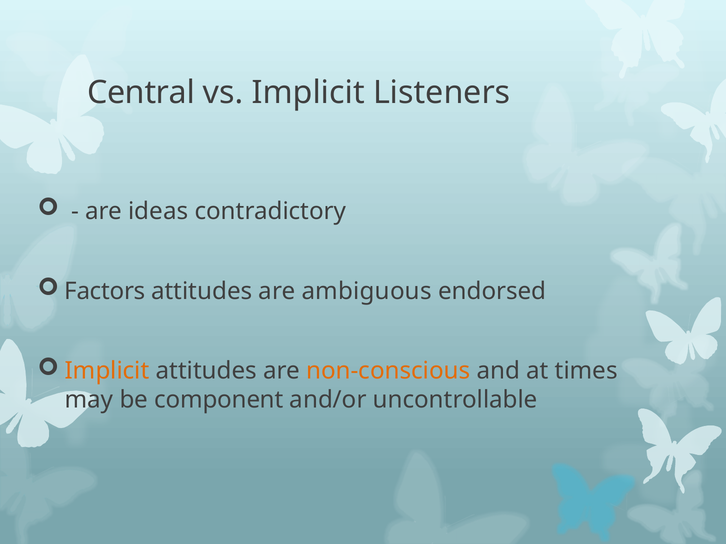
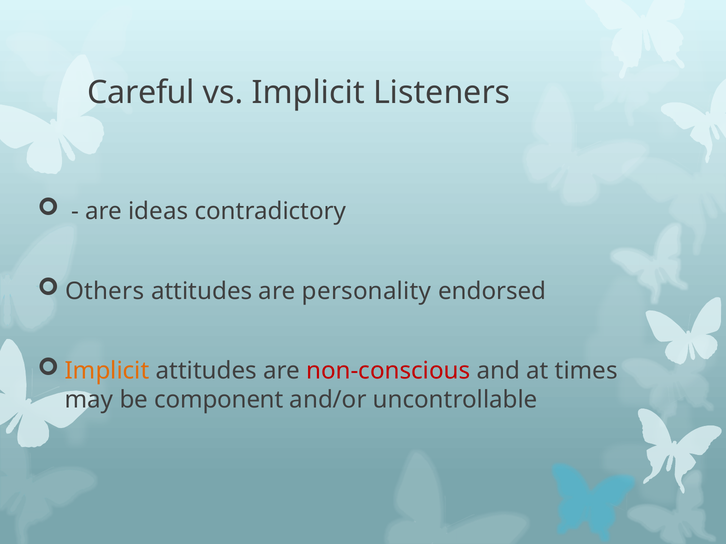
Central: Central -> Careful (141, 93)
Factors: Factors -> Others (105, 291)
ambiguous: ambiguous -> personality (367, 291)
non-conscious colour: orange -> red (388, 371)
